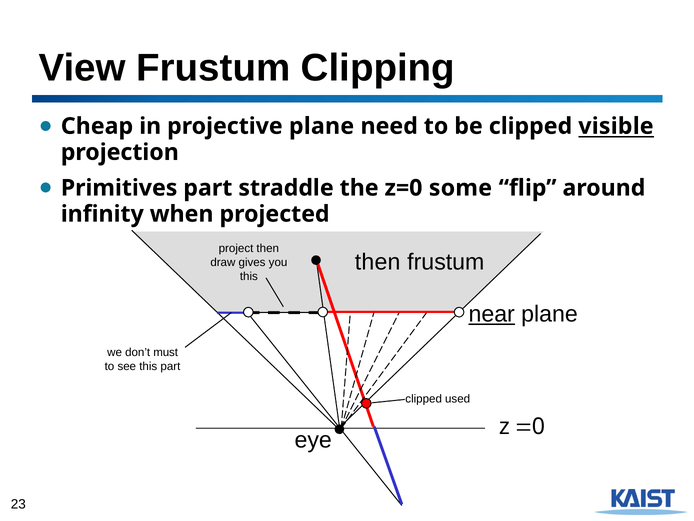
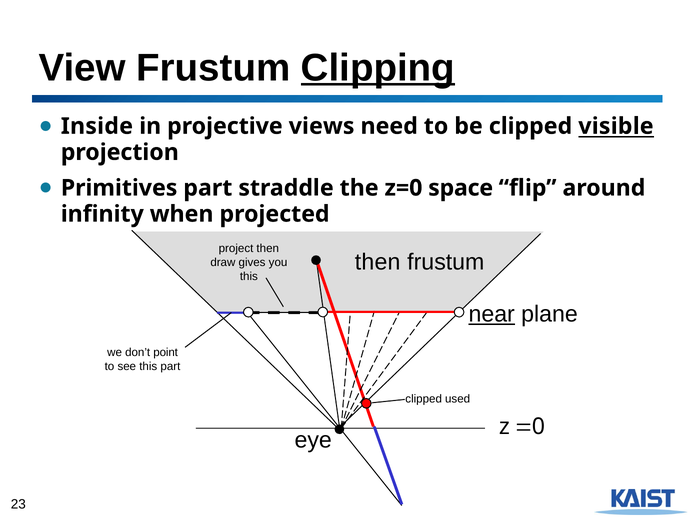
Clipping underline: none -> present (378, 68)
Cheap: Cheap -> Inside (97, 126)
projective plane: plane -> views (322, 126)
some: some -> space (461, 188)
must: must -> point (166, 352)
